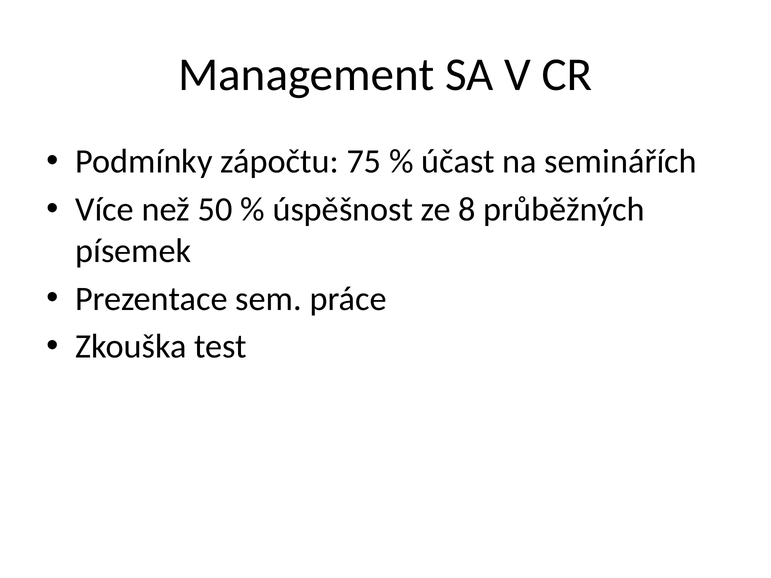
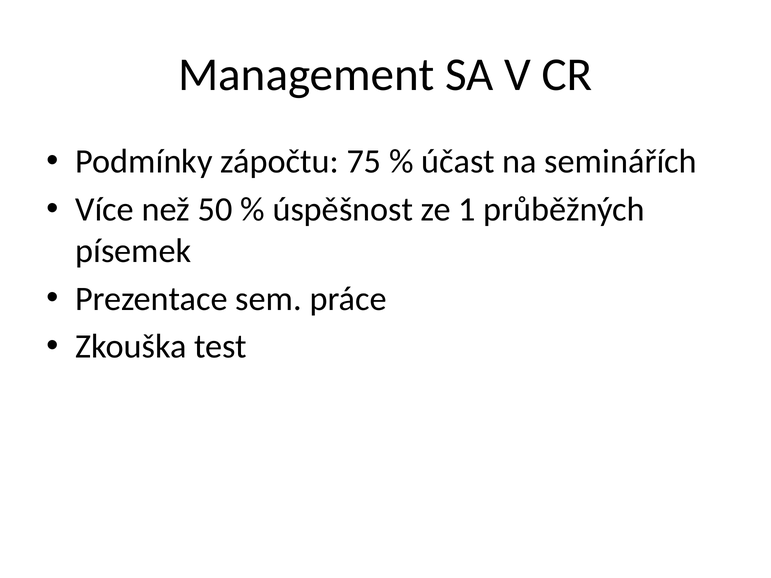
8: 8 -> 1 (467, 210)
